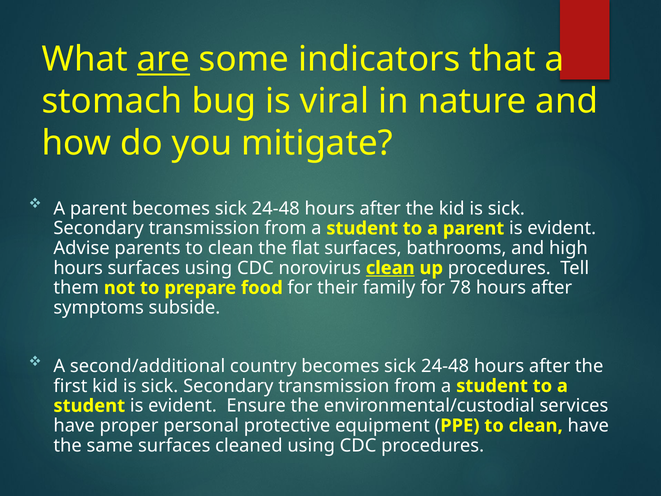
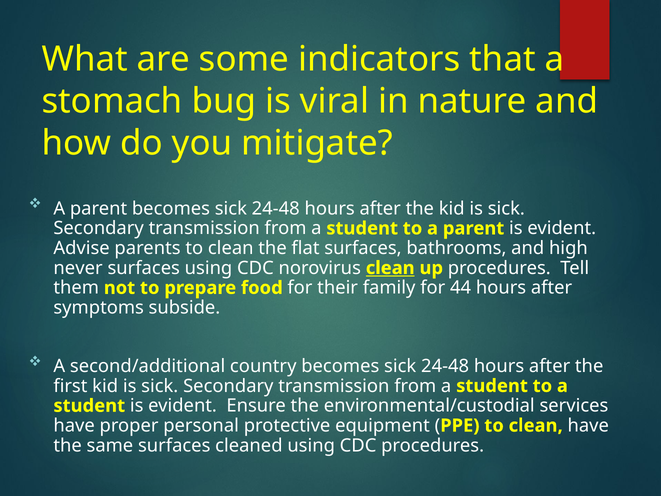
are underline: present -> none (164, 59)
hours: hours -> never (78, 268)
78: 78 -> 44 (461, 288)
